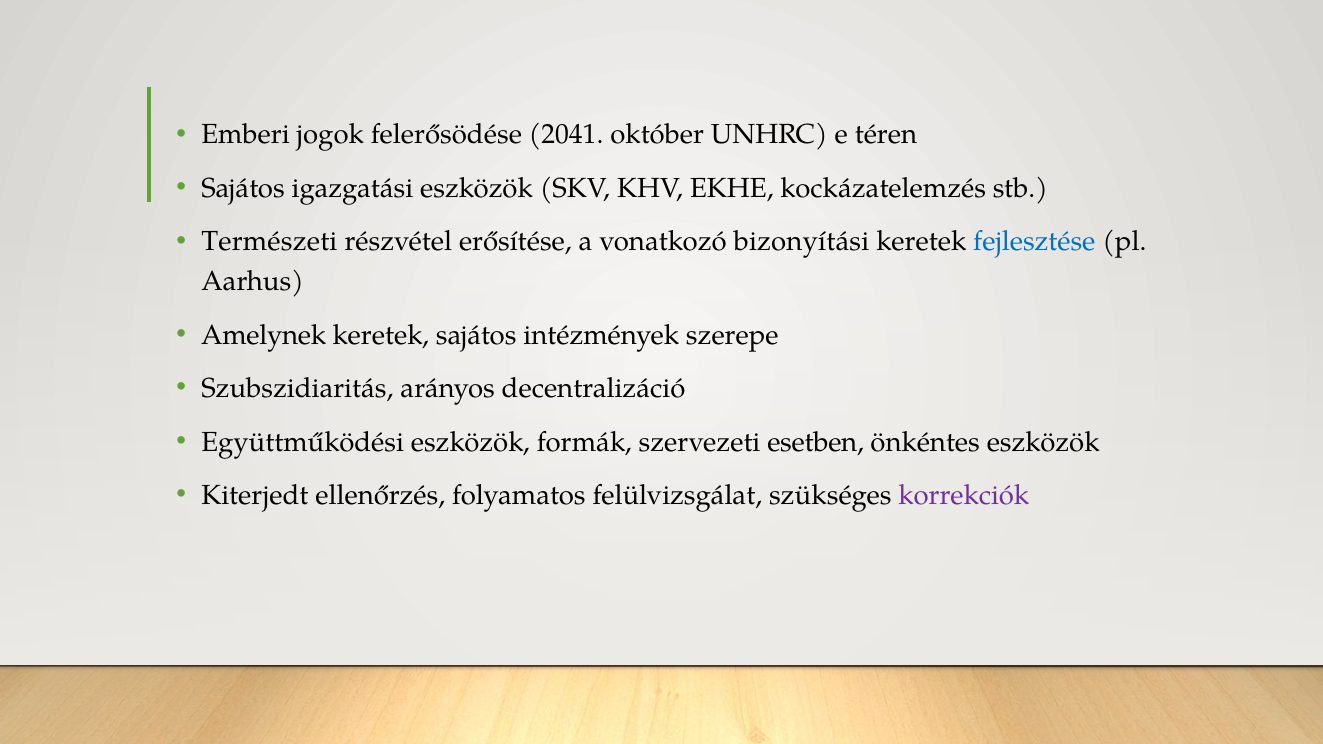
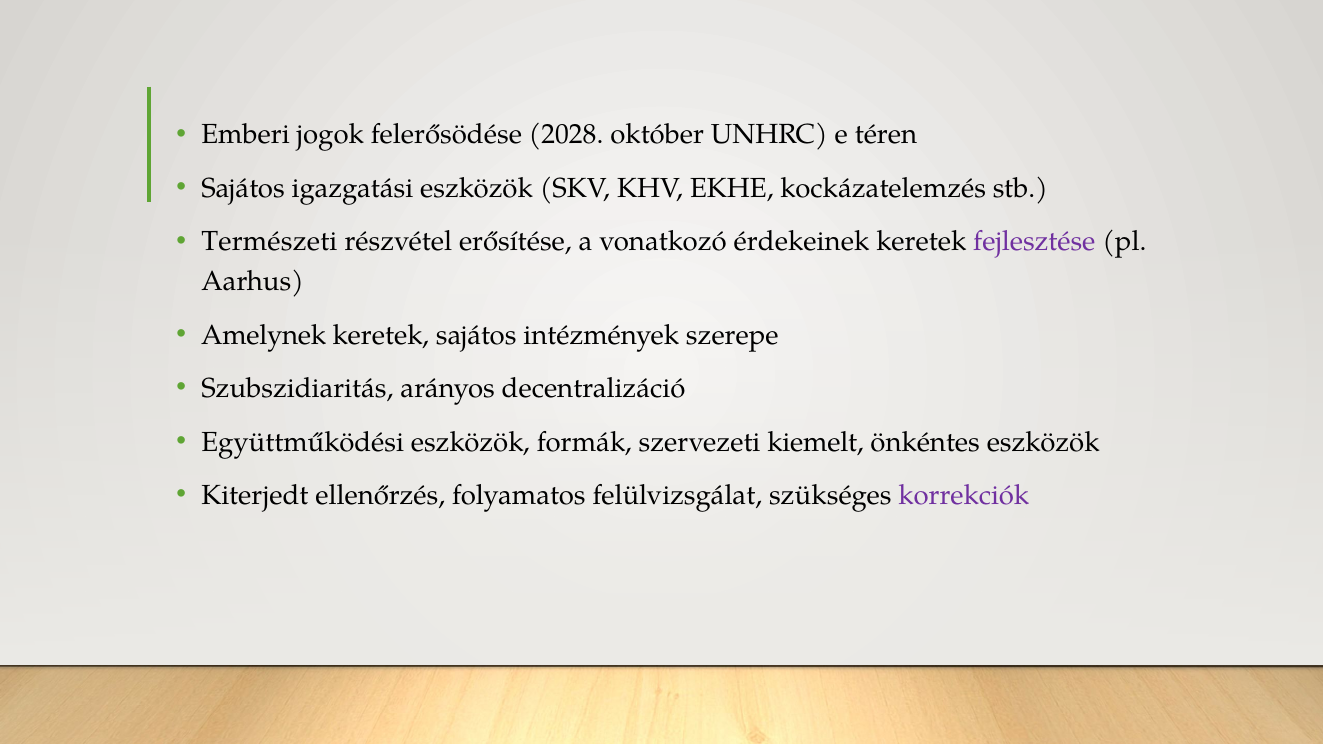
2041: 2041 -> 2028 (566, 135)
bizonyítási: bizonyítási -> érdekeinek (802, 242)
fejlesztése colour: blue -> purple (1034, 242)
esetben: esetben -> kiemelt (816, 442)
